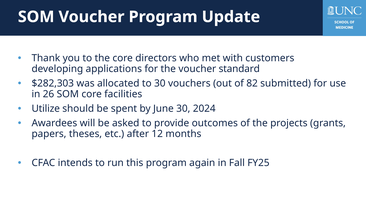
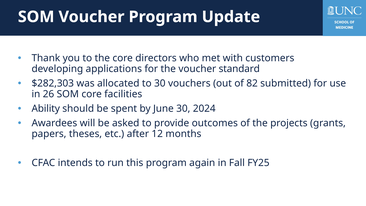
Utilize: Utilize -> Ability (46, 109)
